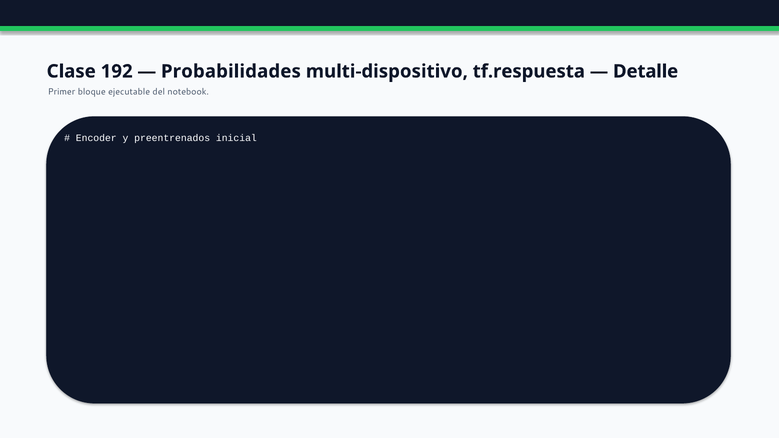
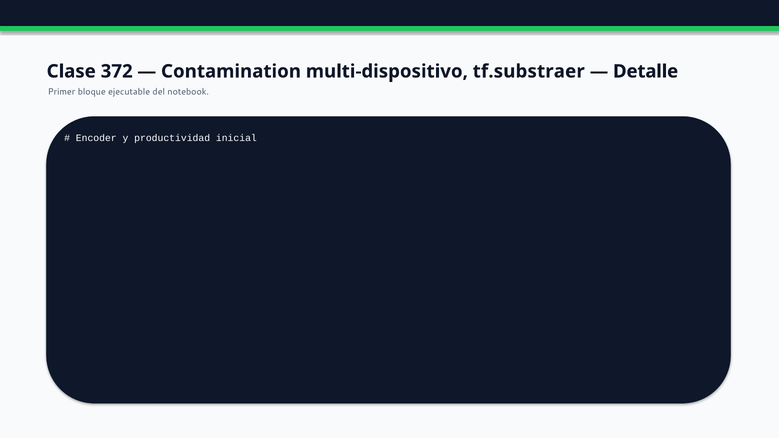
192: 192 -> 372 (117, 71)
Probabilidades: Probabilidades -> Contamination (231, 71)
tf.respuesta: tf.respuesta -> tf.substraer (529, 71)
preentrenados: preentrenados -> productividad (172, 138)
